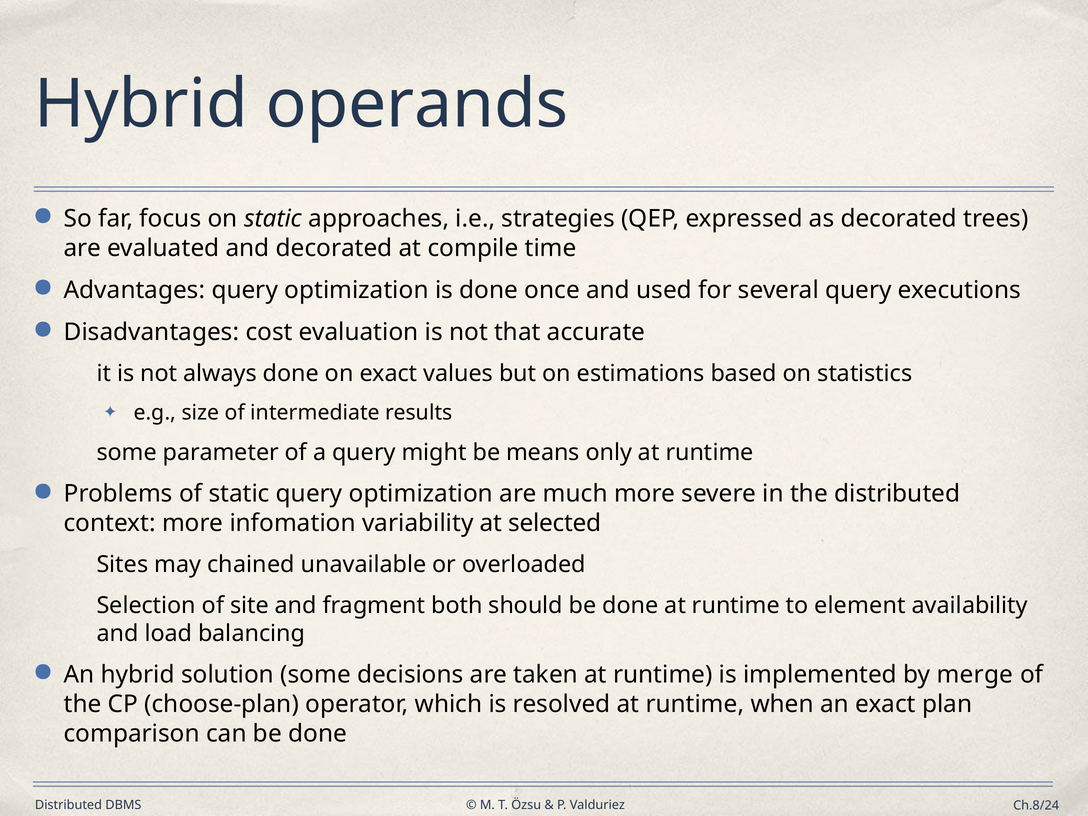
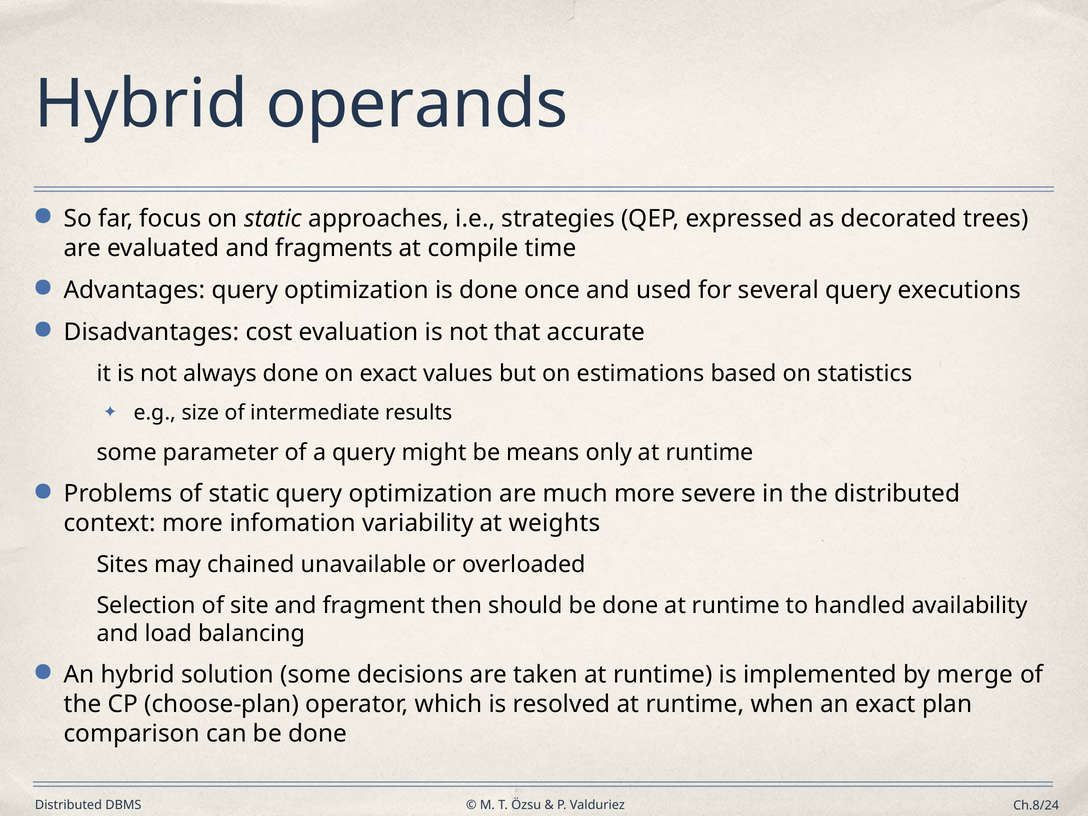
and decorated: decorated -> fragments (334, 248)
selected: selected -> weights (555, 523)
both: both -> then (457, 605)
element: element -> handled (860, 605)
